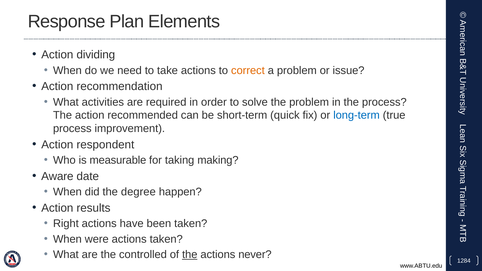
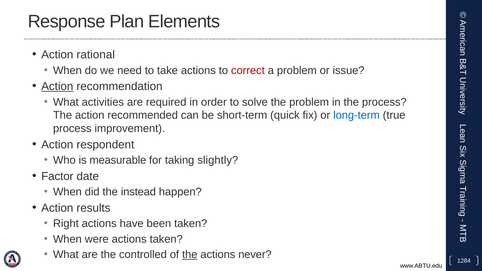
dividing: dividing -> rational (96, 55)
correct colour: orange -> red (248, 70)
Action underline: none -> present (57, 86)
making: making -> slightly (218, 160)
Aware: Aware -> Factor (57, 176)
degree: degree -> instead (138, 192)
